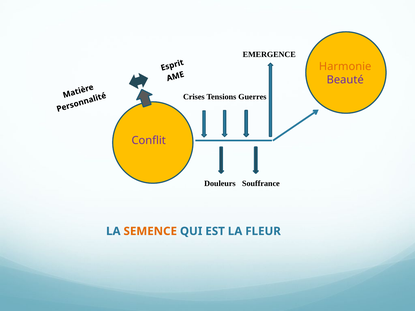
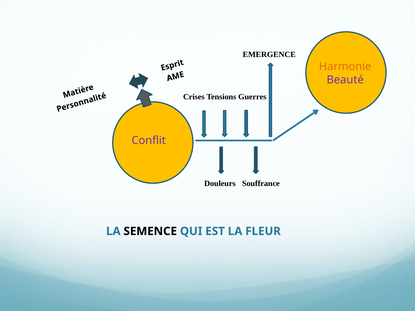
SEMENCE colour: orange -> black (150, 231)
